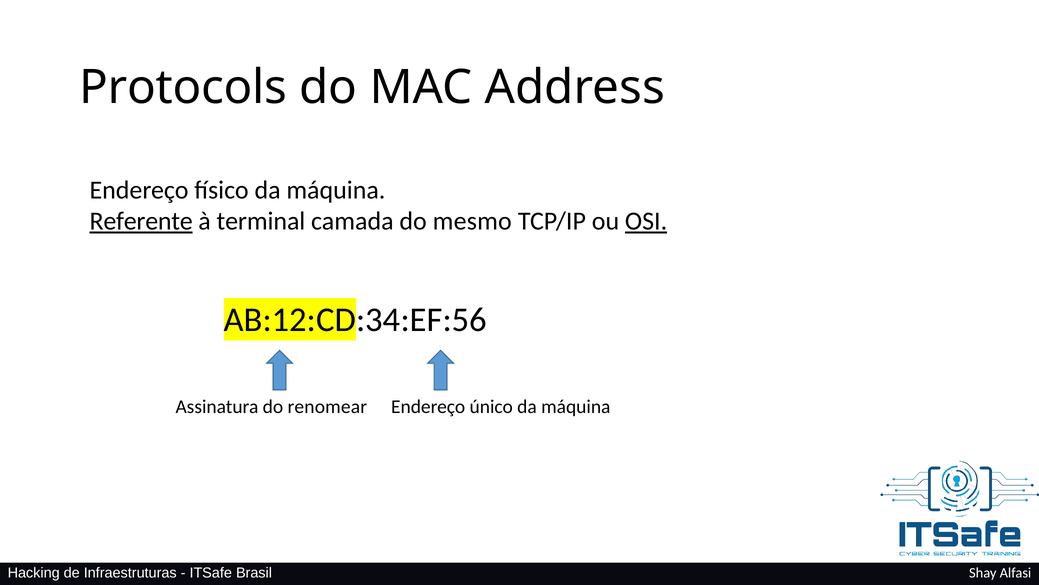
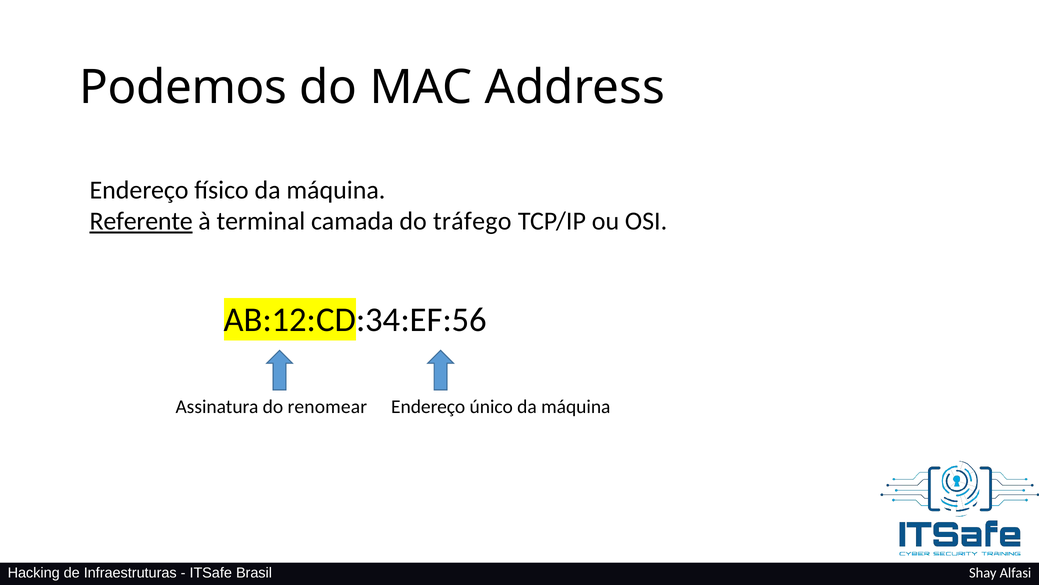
Protocols: Protocols -> Podemos (183, 87)
mesmo: mesmo -> tráfego (472, 221)
OSI underline: present -> none (646, 221)
